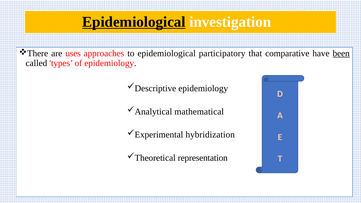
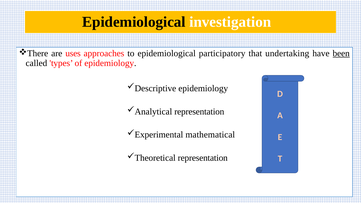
Epidemiological underline: present -> none (134, 22)
comparative: comparative -> undertaking (287, 53)
mathematical: mathematical -> representation (199, 112)
hybridization: hybridization -> mathematical (210, 135)
